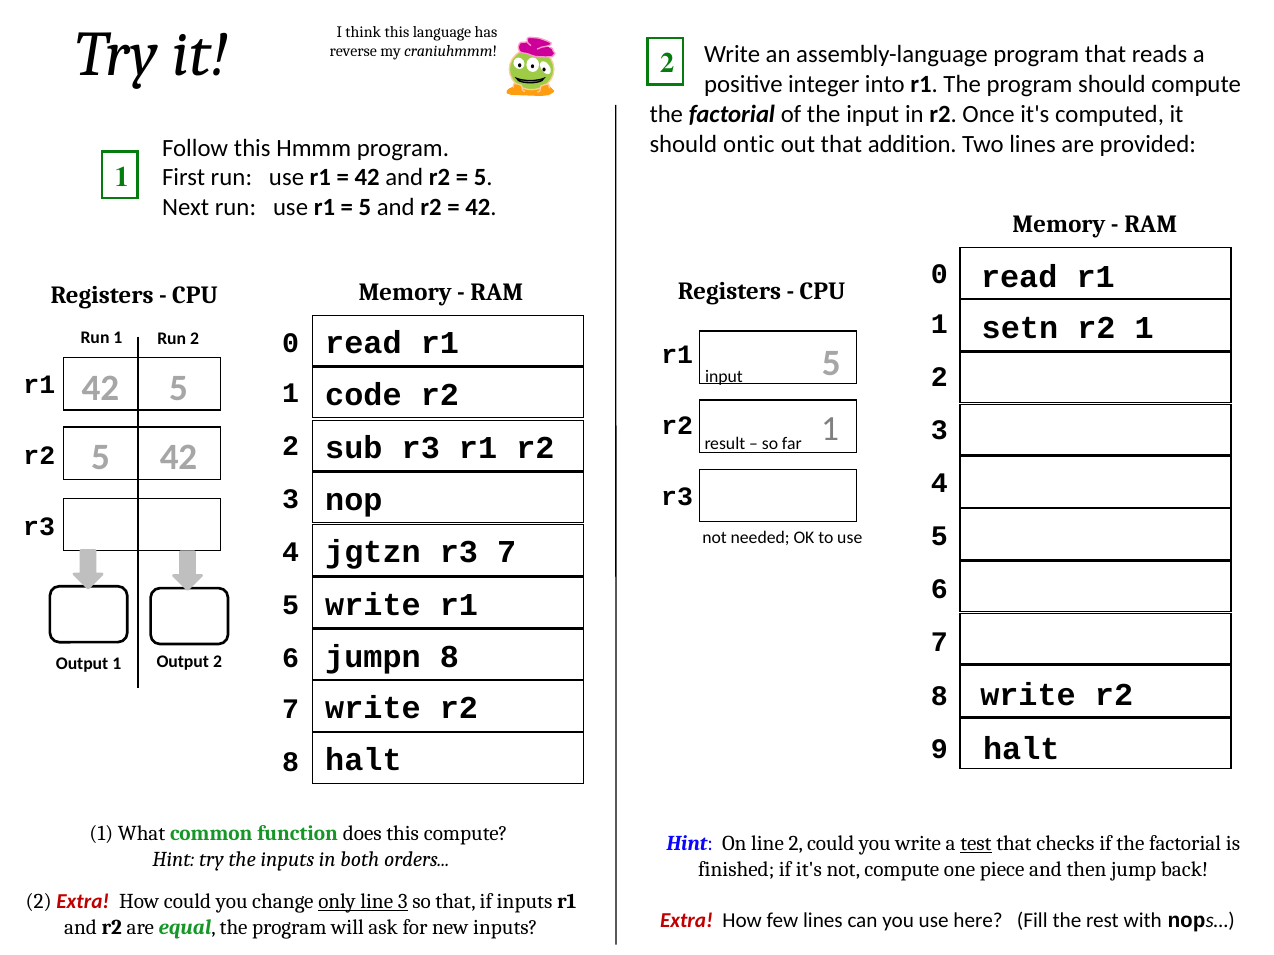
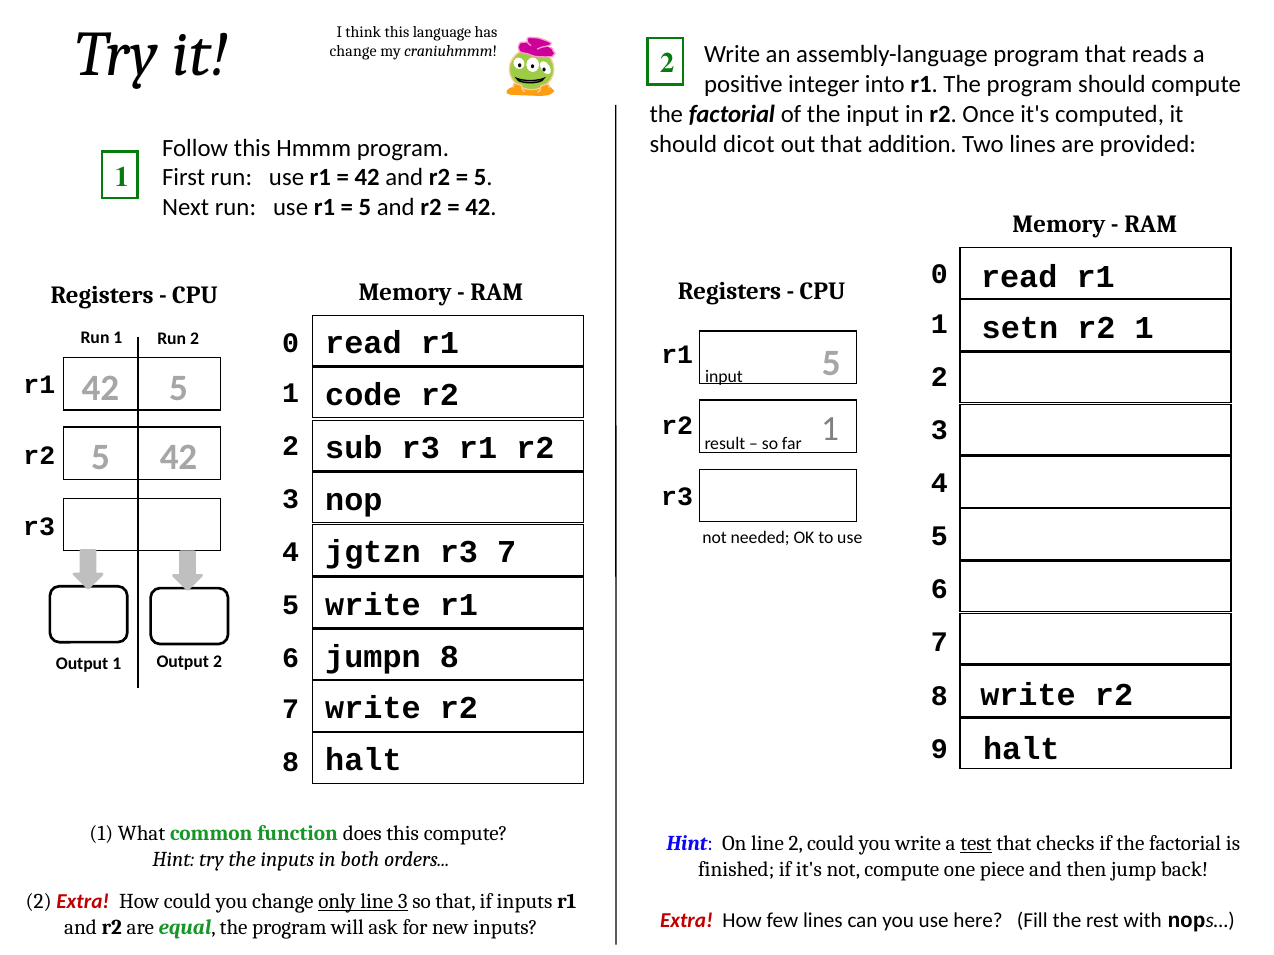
reverse: reverse -> change (353, 51)
ontic: ontic -> dicot (749, 144)
